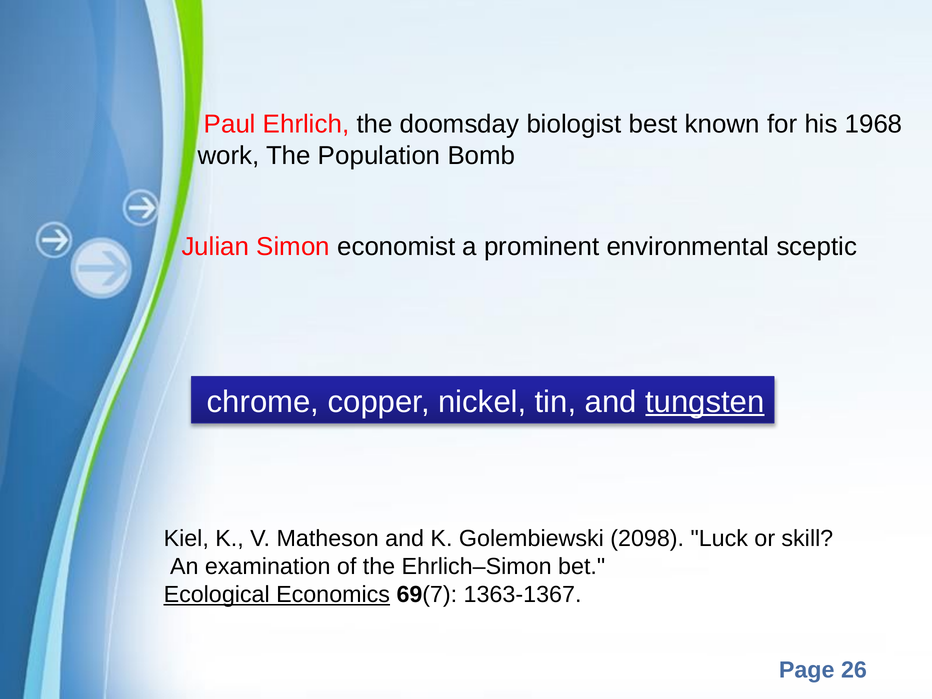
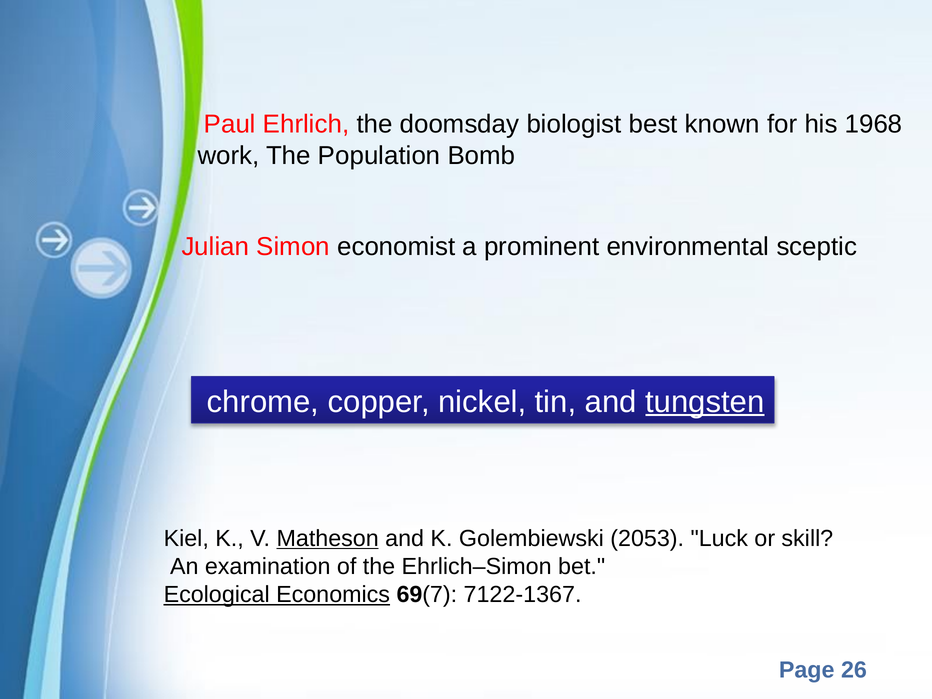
Matheson underline: none -> present (328, 538)
2098: 2098 -> 2053 (647, 538)
1363-1367: 1363-1367 -> 7122-1367 (523, 594)
